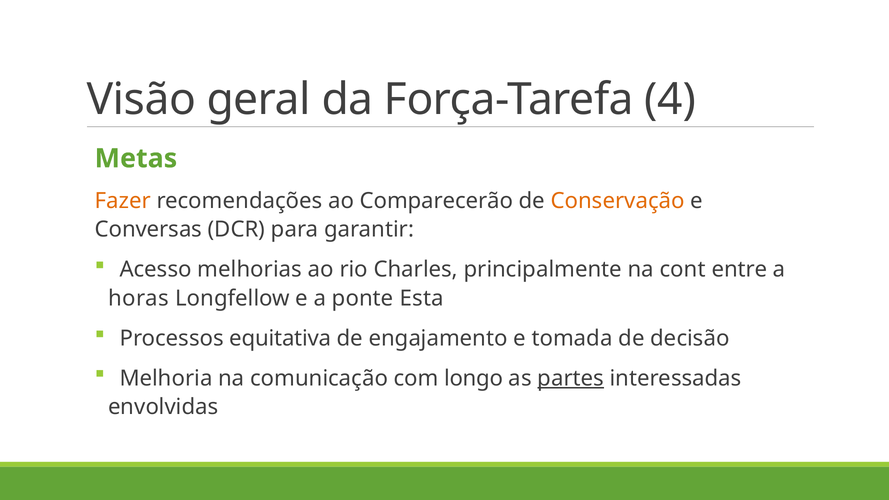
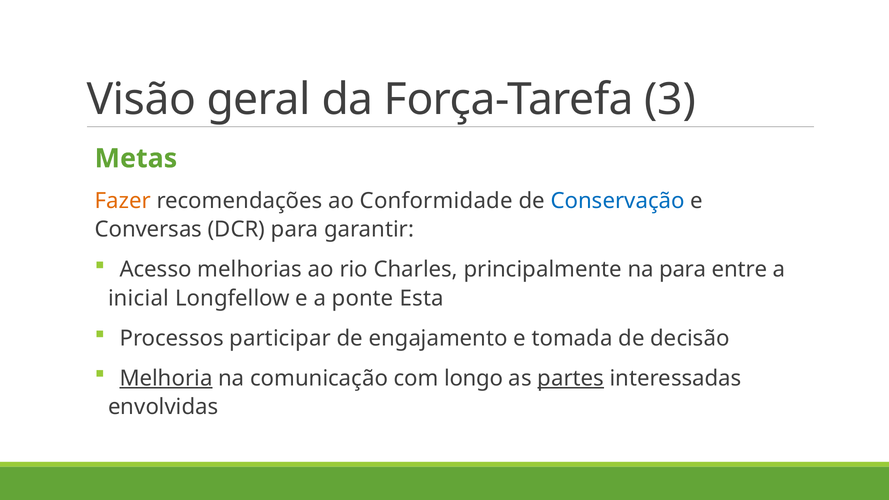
4: 4 -> 3 (670, 100)
Comparecerão: Comparecerão -> Conformidade (436, 201)
Conservação colour: orange -> blue (618, 201)
na cont: cont -> para (683, 270)
horas: horas -> inicial (139, 298)
equitativa: equitativa -> participar (280, 338)
Melhoria underline: none -> present (166, 378)
